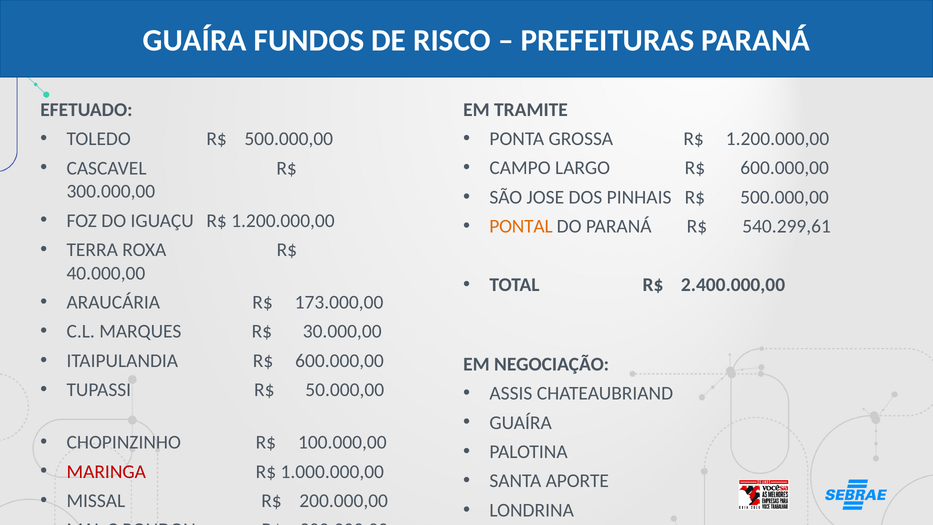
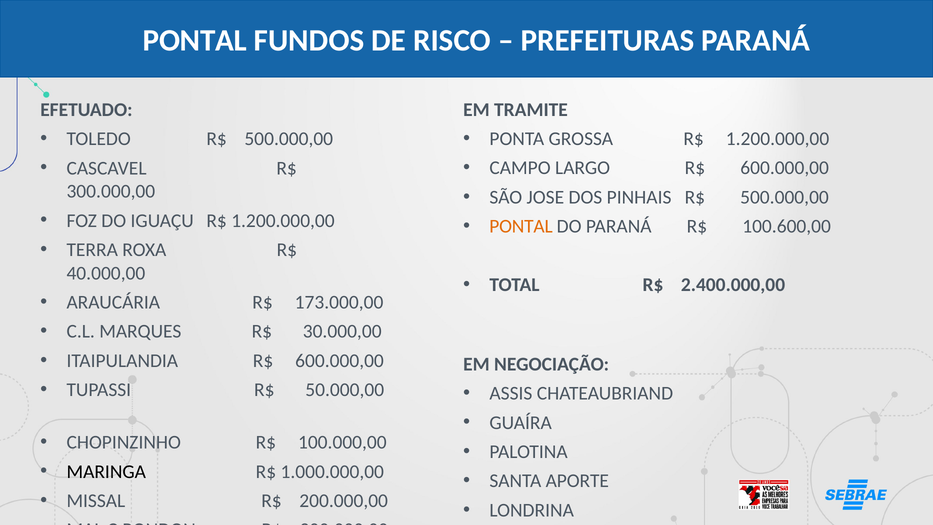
GUAÍRA: GUAÍRA -> PONTAL (195, 40)
540.299,61: 540.299,61 -> 100.600,00 (787, 226)
MARINGA colour: red -> black (106, 471)
